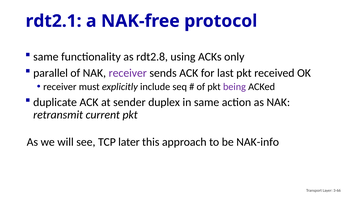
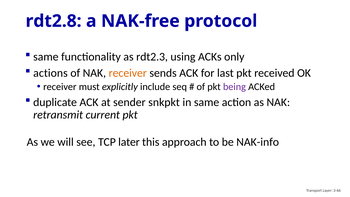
rdt2.1: rdt2.1 -> rdt2.8 (54, 21)
rdt2.8: rdt2.8 -> rdt2.3 (152, 57)
parallel: parallel -> actions (50, 73)
receiver colour: purple -> orange (128, 73)
duplex: duplex -> snkpkt (164, 102)
